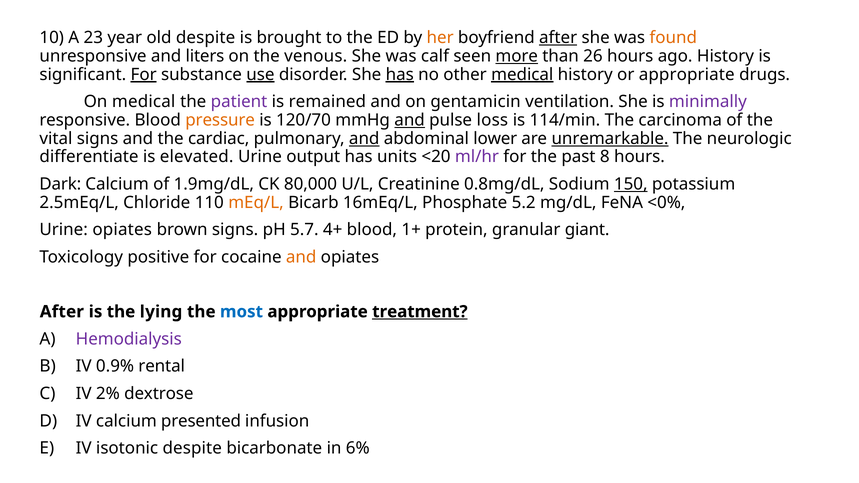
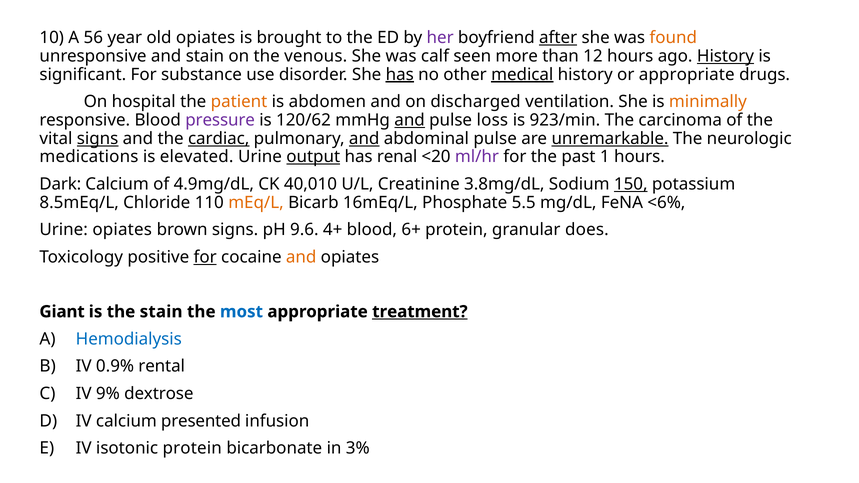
23: 23 -> 56 (93, 38)
old despite: despite -> opiates (206, 38)
her colour: orange -> purple (440, 38)
and liters: liters -> stain (205, 56)
more underline: present -> none (517, 56)
26: 26 -> 12 (593, 56)
History underline: none -> present (725, 56)
For underline: present -> none (144, 74)
use underline: present -> none (260, 74)
On medical: medical -> hospital (144, 102)
patient colour: purple -> orange (239, 102)
remained: remained -> abdomen (327, 102)
gentamicin: gentamicin -> discharged (476, 102)
minimally colour: purple -> orange (708, 102)
pressure colour: orange -> purple (220, 120)
120/70: 120/70 -> 120/62 (303, 120)
114/min: 114/min -> 923/min (565, 120)
signs underline: none -> present (98, 139)
cardiac underline: none -> present (219, 139)
abdominal lower: lower -> pulse (495, 139)
differentiate: differentiate -> medications (89, 157)
output underline: none -> present (313, 157)
units: units -> renal (397, 157)
8: 8 -> 1 (605, 157)
1.9mg/dL: 1.9mg/dL -> 4.9mg/dL (214, 184)
80,000: 80,000 -> 40,010 (310, 184)
0.8mg/dL: 0.8mg/dL -> 3.8mg/dL (504, 184)
2.5mEq/L: 2.5mEq/L -> 8.5mEq/L (79, 203)
5.2: 5.2 -> 5.5 (524, 203)
<0%: <0% -> <6% (666, 203)
5.7: 5.7 -> 9.6 (304, 230)
1+: 1+ -> 6+ (411, 230)
giant: giant -> does (587, 230)
for underline: none -> present (205, 257)
After: After -> Giant (62, 312)
the lying: lying -> stain (161, 312)
Hemodialysis colour: purple -> blue (129, 339)
2%: 2% -> 9% (108, 394)
isotonic despite: despite -> protein (192, 448)
6%: 6% -> 3% (358, 448)
